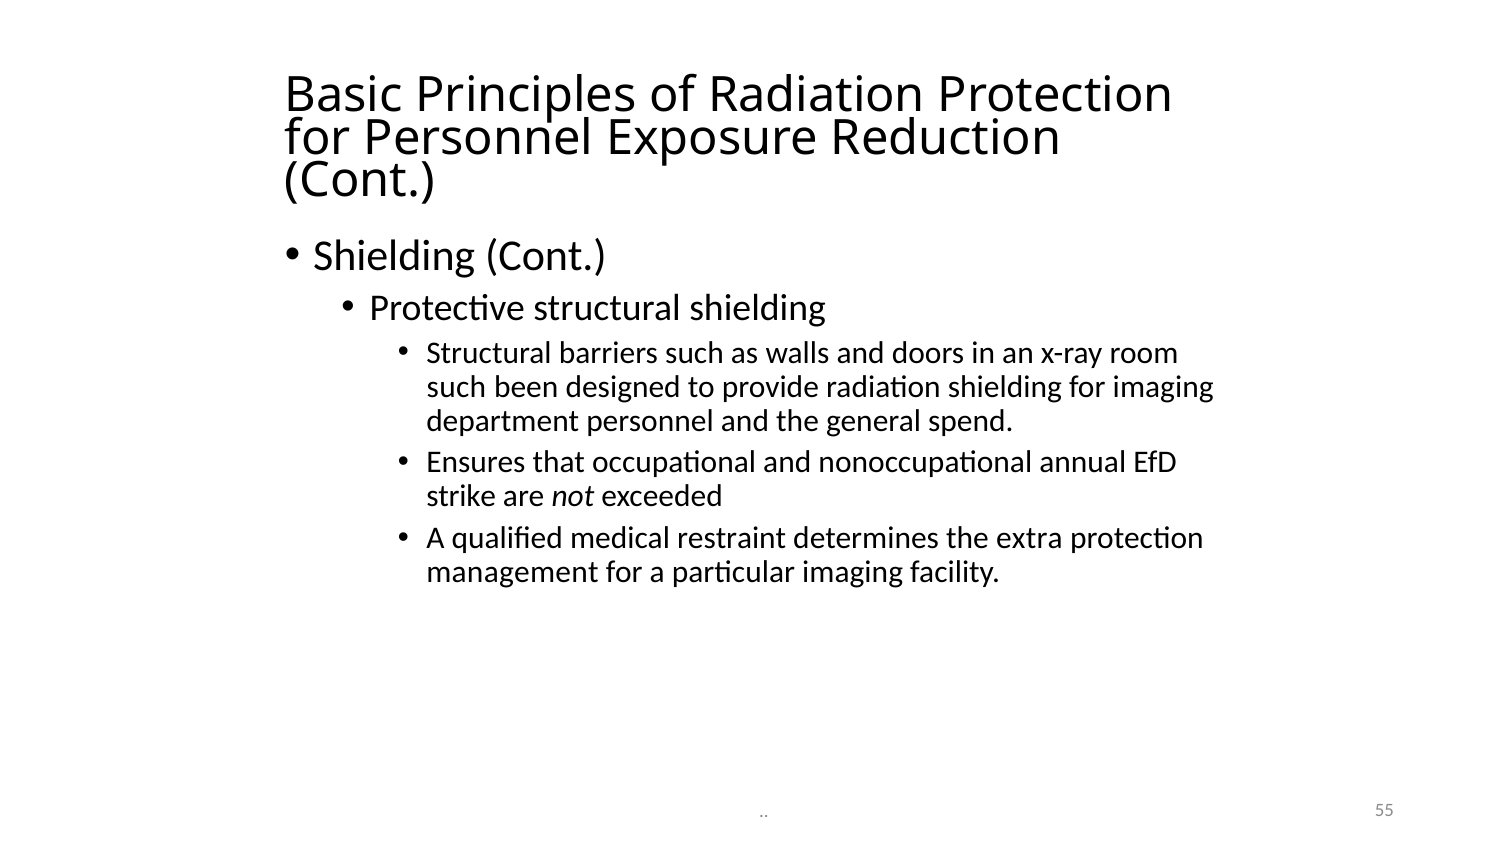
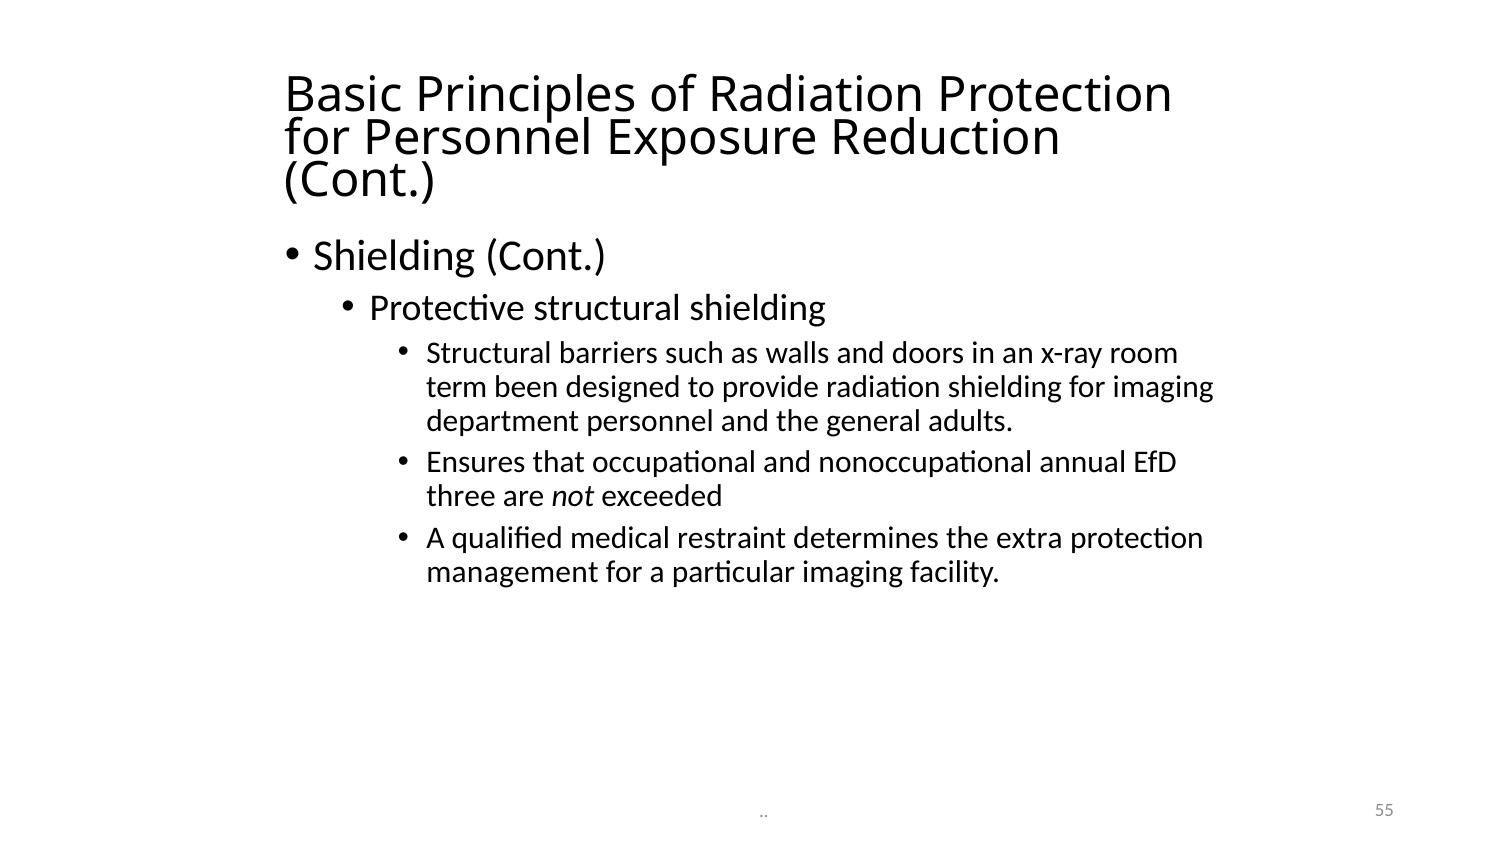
such: such -> term (457, 387)
spend: spend -> adults (971, 421)
strike: strike -> three (461, 496)
